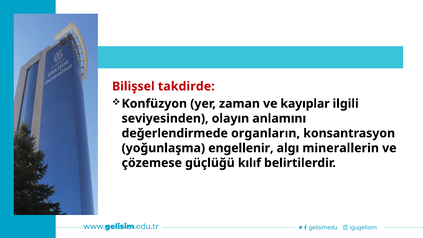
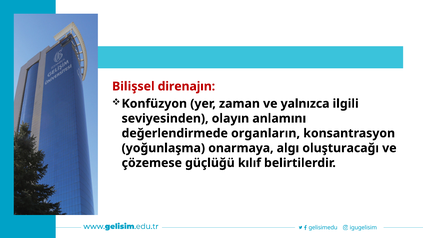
takdirde: takdirde -> direnajın (186, 86)
kayıplar: kayıplar -> yalnızca (305, 104)
engellenir: engellenir -> onarmaya (241, 148)
minerallerin: minerallerin -> oluşturacağı (341, 148)
